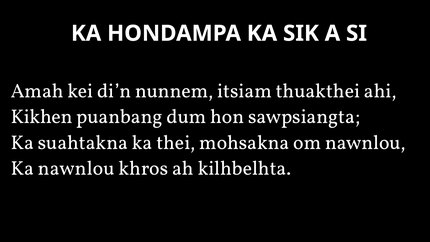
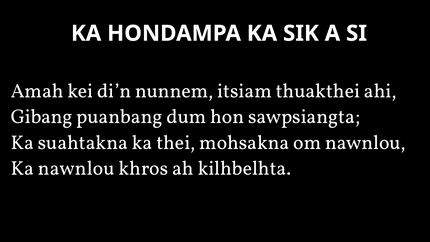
Kikhen: Kikhen -> Gibang (42, 117)
